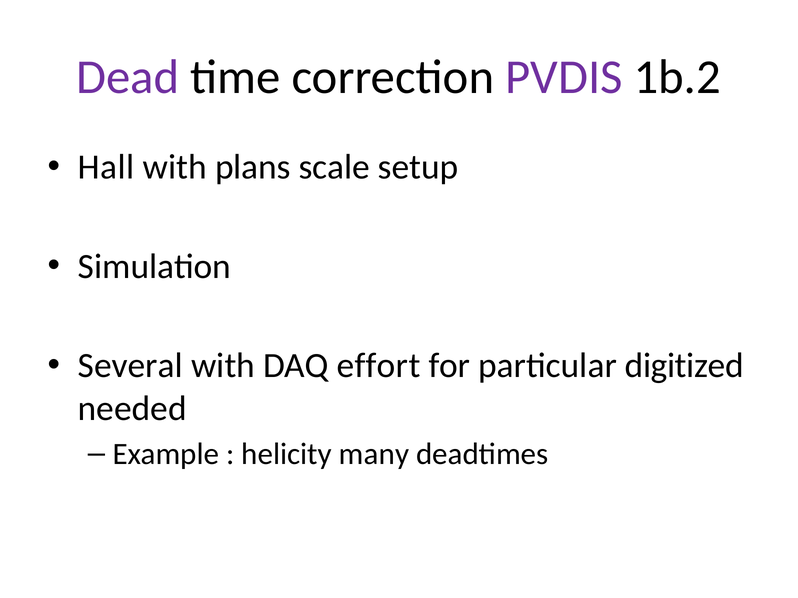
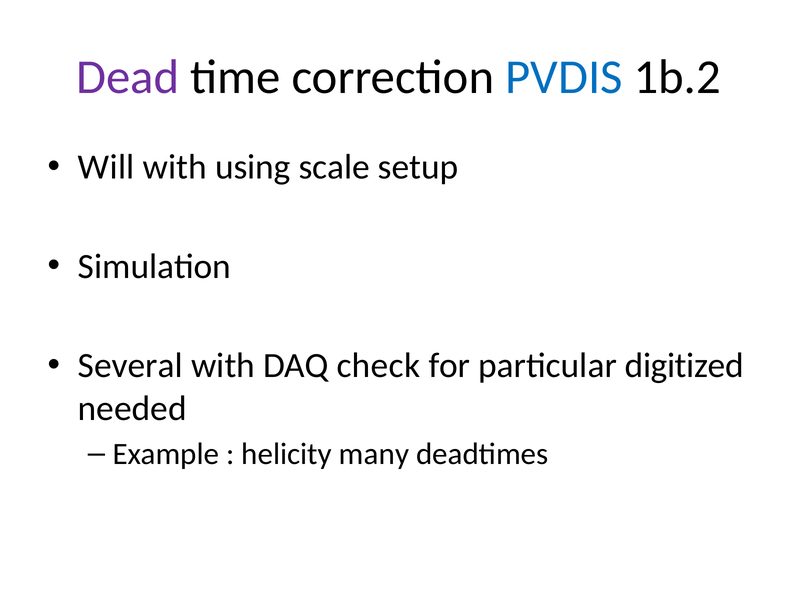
PVDIS colour: purple -> blue (564, 77)
Hall: Hall -> Will (106, 167)
plans: plans -> using (253, 167)
effort: effort -> check (378, 366)
